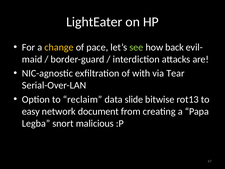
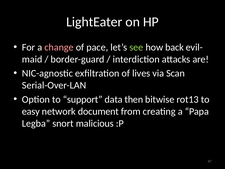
change colour: yellow -> pink (59, 47)
with: with -> lives (141, 73)
Tear: Tear -> Scan (175, 73)
reclaim: reclaim -> support (83, 99)
slide: slide -> then (134, 99)
